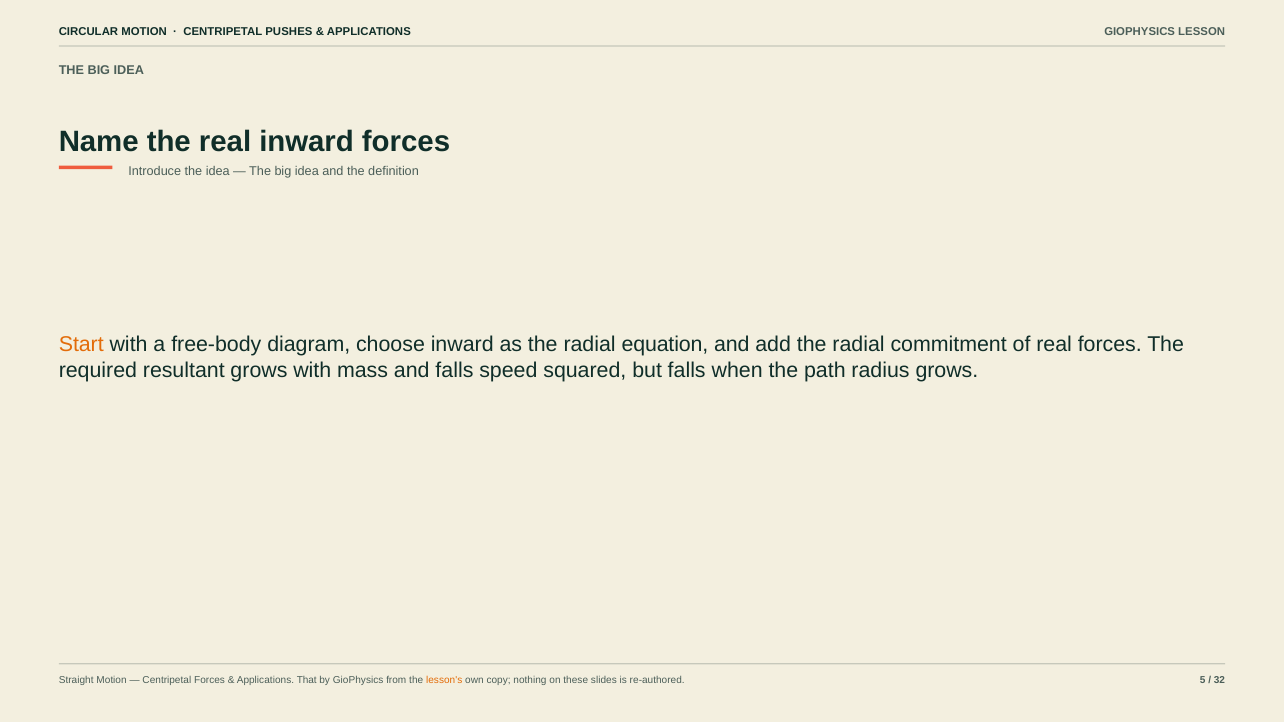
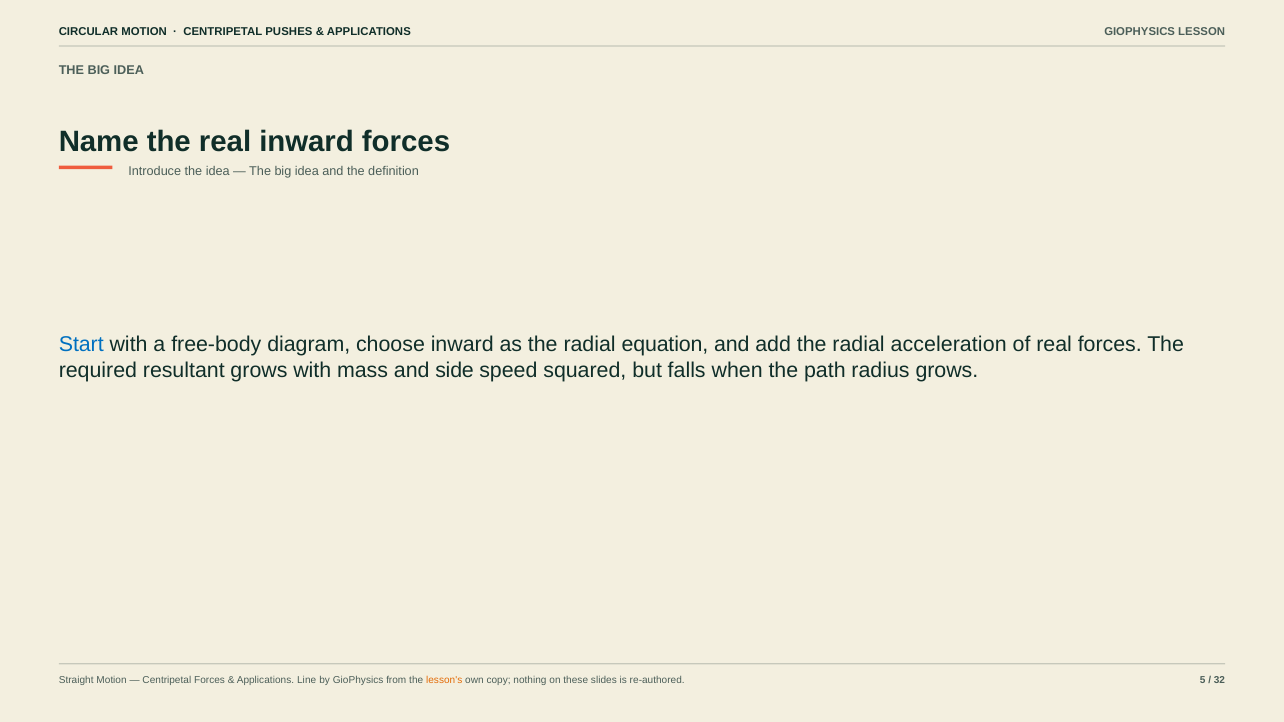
Start colour: orange -> blue (81, 345)
commitment: commitment -> acceleration (949, 345)
and falls: falls -> side (455, 370)
That: That -> Line (307, 681)
